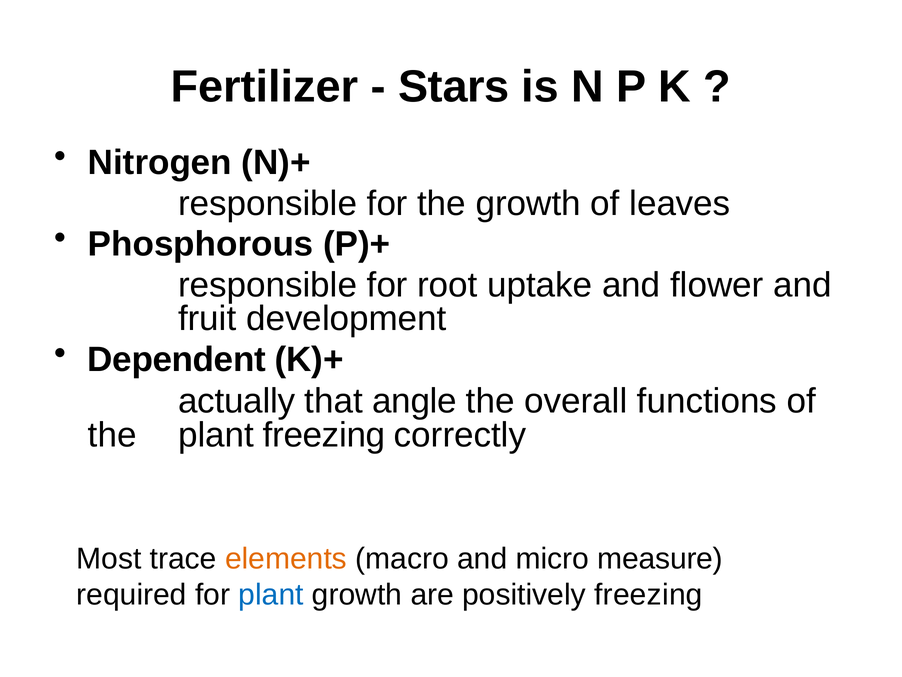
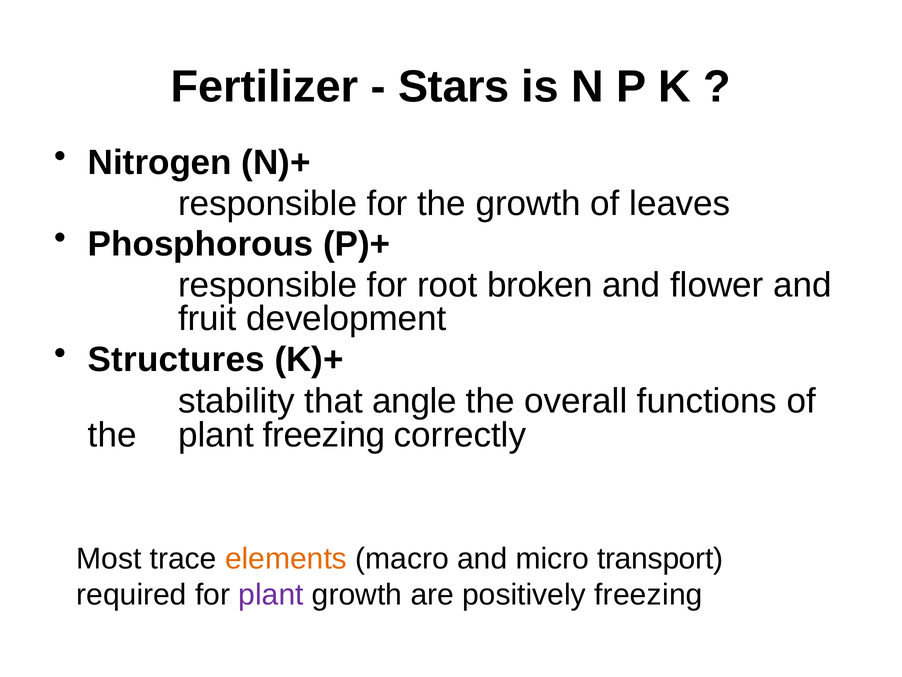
uptake: uptake -> broken (540, 285)
Dependent: Dependent -> Structures (176, 359)
actually: actually -> stability (237, 401)
measure: measure -> transport (660, 558)
plant colour: blue -> purple (271, 594)
